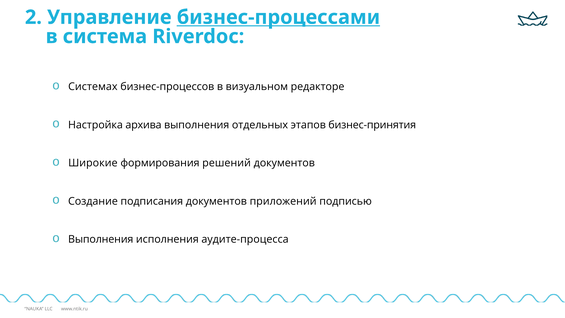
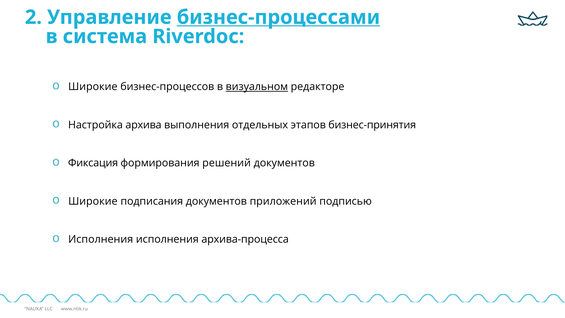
Системах: Системах -> Широкие (93, 87)
визуальном underline: none -> present (257, 87)
Широкие: Широкие -> Фиксация (93, 163)
Создание: Создание -> Широкие (93, 201)
Выполнения: Выполнения -> Исполнения (101, 239)
аудите-процесса: аудите-процесса -> архива-процесса (245, 239)
